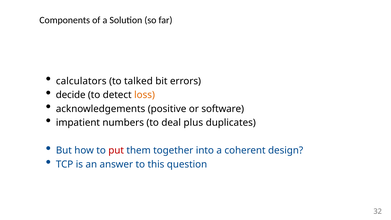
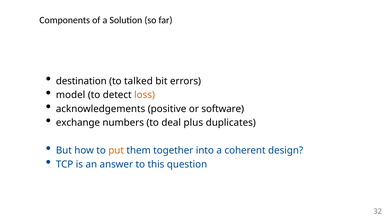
calculators: calculators -> destination (81, 81)
decide: decide -> model (71, 95)
impatient: impatient -> exchange (78, 123)
put colour: red -> orange (116, 150)
